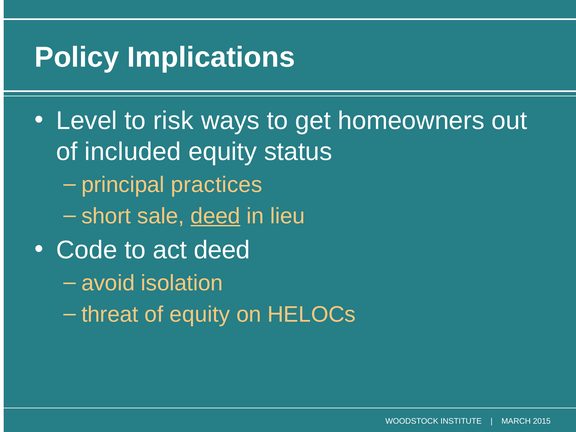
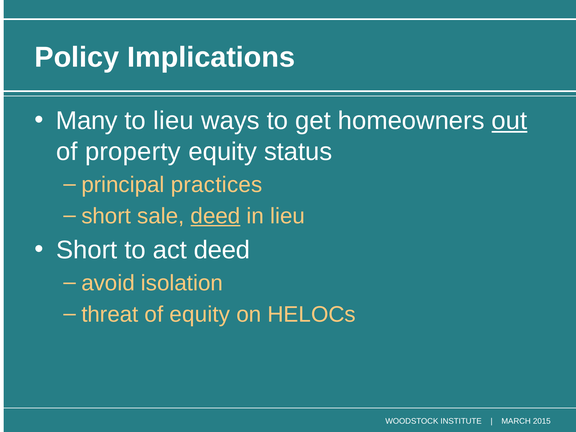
Level: Level -> Many (87, 121)
to risk: risk -> lieu (173, 121)
out underline: none -> present (509, 121)
included: included -> property (133, 152)
Code: Code -> Short (87, 250)
